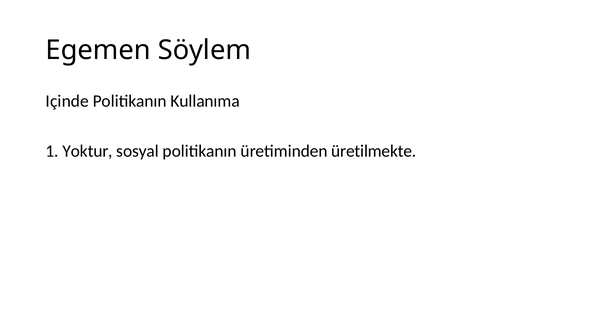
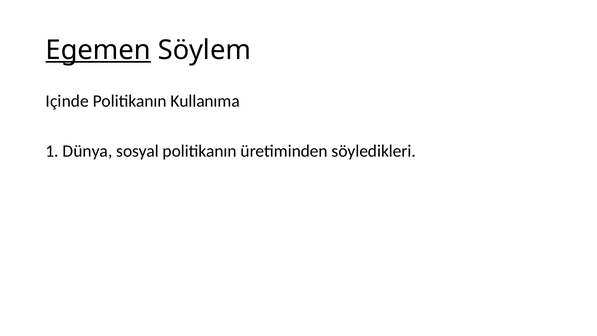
Egemen underline: none -> present (98, 50)
Yoktur: Yoktur -> Dünya (87, 151)
üretilmekte: üretilmekte -> söyledikleri (374, 151)
